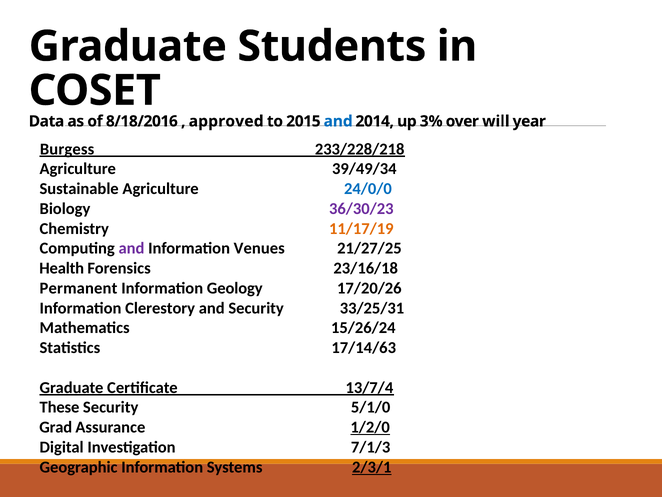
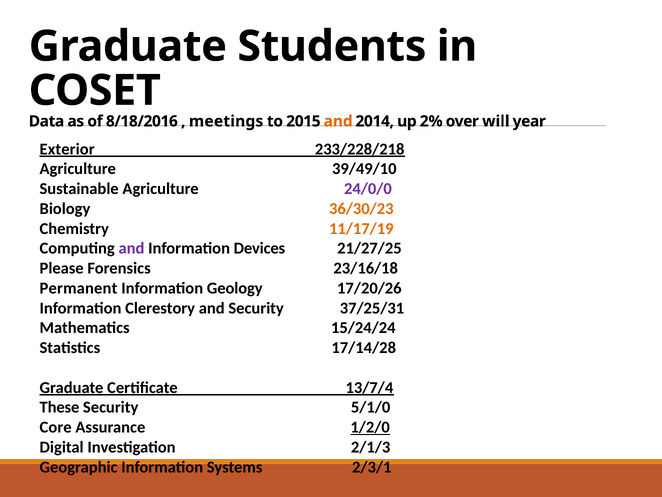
approved: approved -> meetings (226, 121)
and colour: blue -> orange (338, 121)
3%: 3% -> 2% (431, 121)
Burgess: Burgess -> Exterior (67, 149)
39/49/34: 39/49/34 -> 39/49/10 (364, 169)
24/0/0 colour: blue -> purple (368, 189)
36/30/23 colour: purple -> orange (361, 209)
Venues: Venues -> Devices (259, 248)
Health: Health -> Please (62, 268)
33/25/31: 33/25/31 -> 37/25/31 (372, 308)
15/26/24: 15/26/24 -> 15/24/24 (363, 328)
17/14/63: 17/14/63 -> 17/14/28 (364, 348)
Grad: Grad -> Core (56, 427)
7/1/3: 7/1/3 -> 2/1/3 (371, 447)
2/3/1 underline: present -> none (372, 467)
